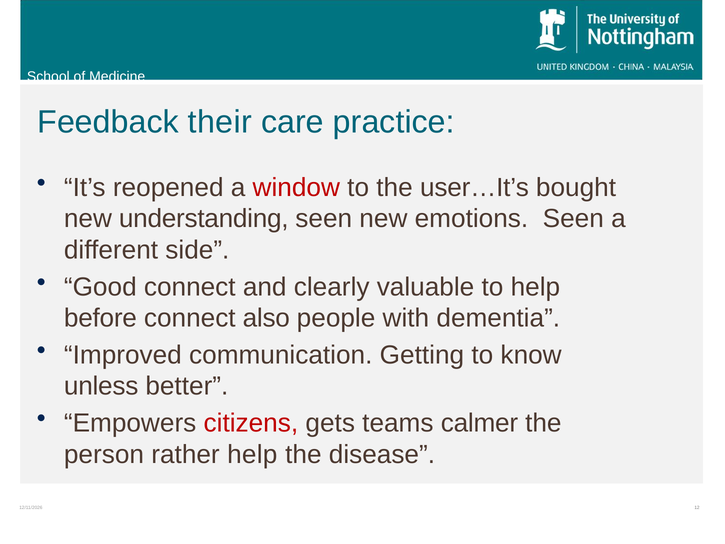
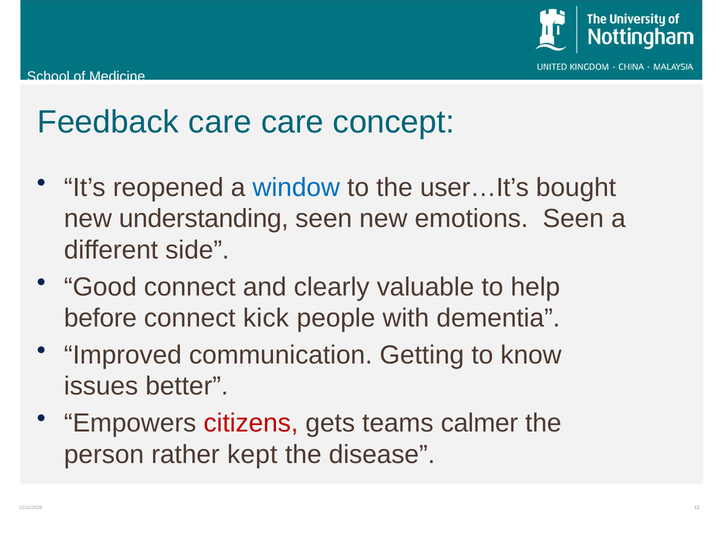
Feedback their: their -> care (220, 122)
practice: practice -> concept (394, 122)
window colour: red -> blue (296, 187)
also: also -> kick (266, 318)
unless: unless -> issues (101, 386)
rather help: help -> kept (252, 454)
